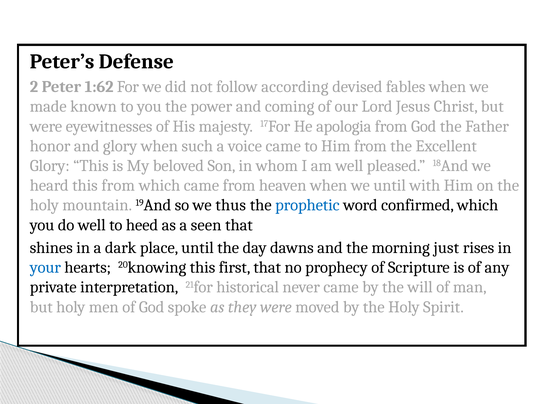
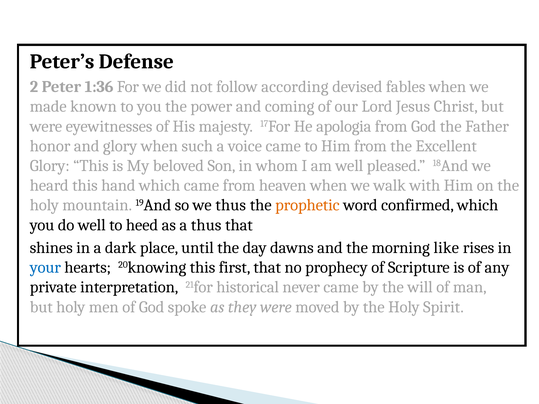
1:62: 1:62 -> 1:36 (99, 87)
this from: from -> hand (118, 186)
we until: until -> walk (390, 186)
prophetic colour: blue -> orange (307, 205)
a seen: seen -> thus (206, 225)
just: just -> like (446, 248)
